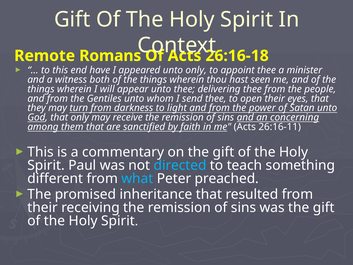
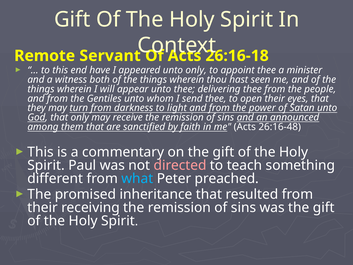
Romans: Romans -> Servant (110, 56)
concerning: concerning -> announced (295, 117)
26:16-11: 26:16-11 -> 26:16-48 (280, 127)
directed colour: light blue -> pink (180, 165)
